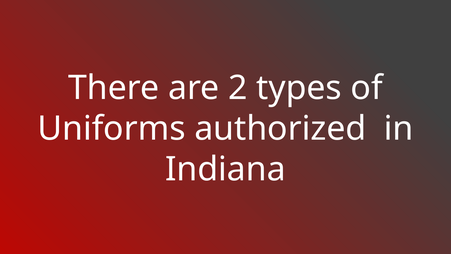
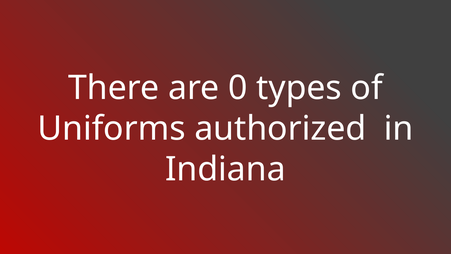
2: 2 -> 0 (238, 88)
